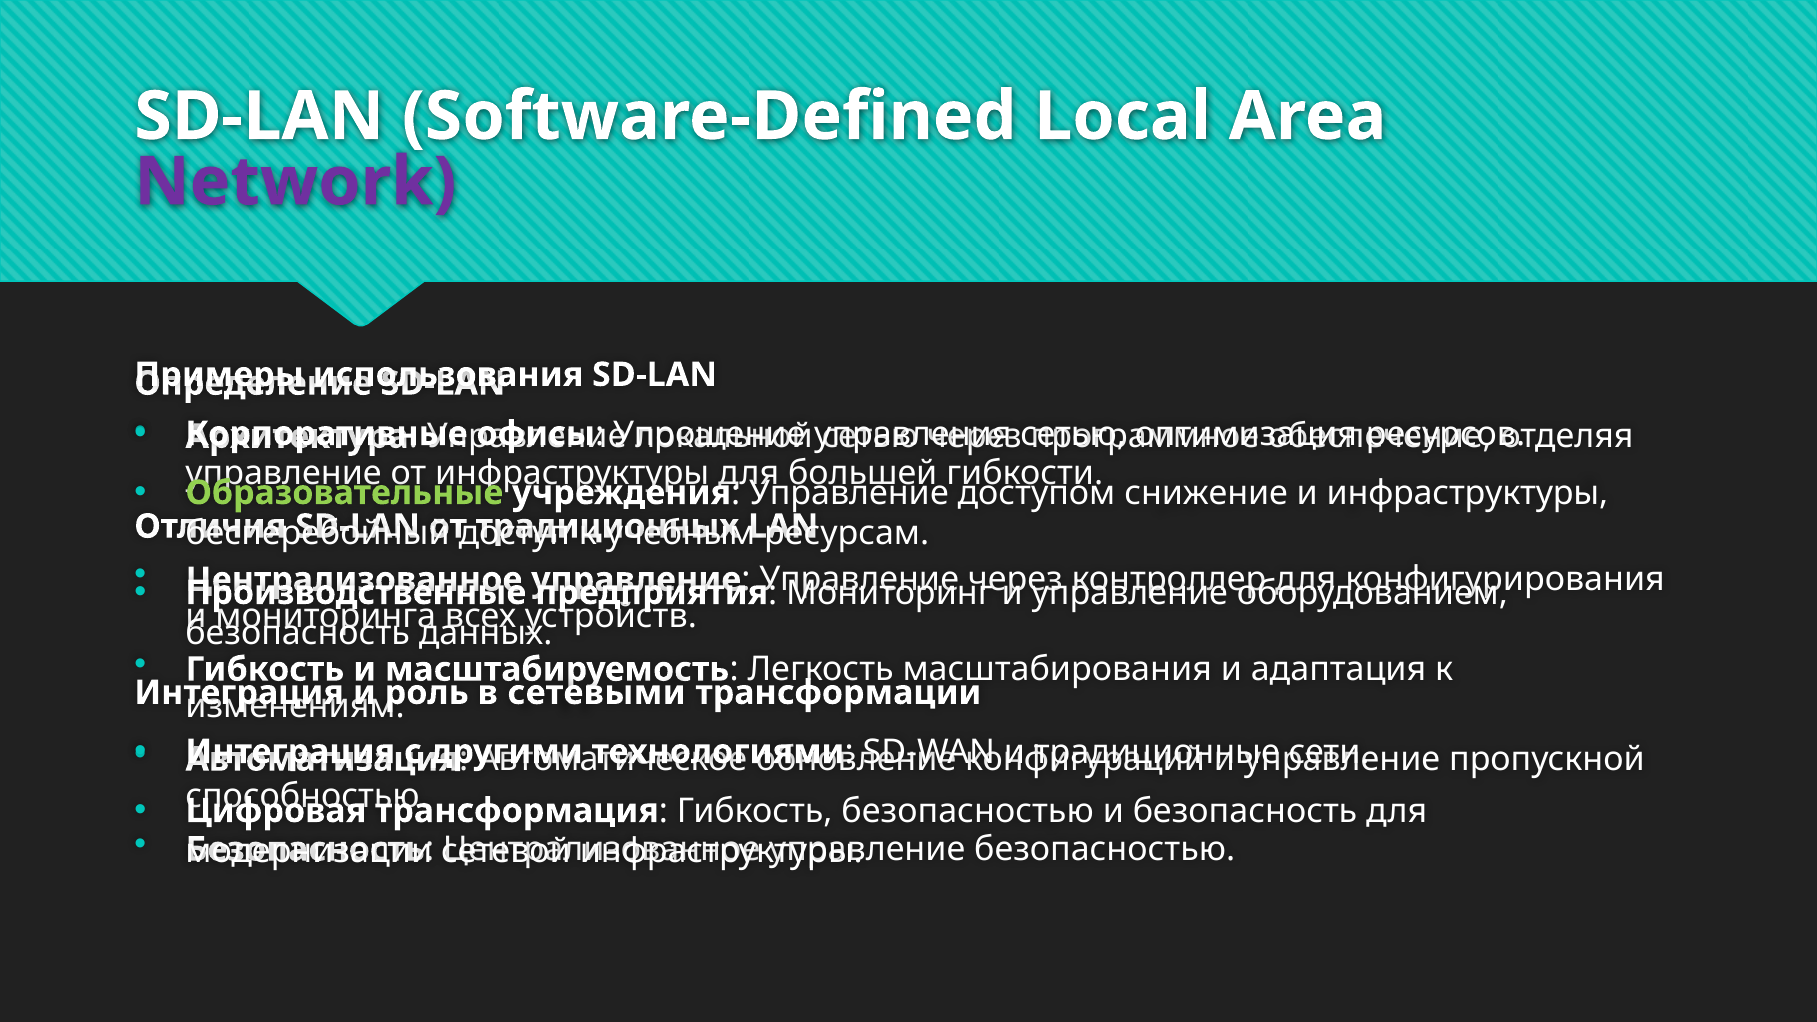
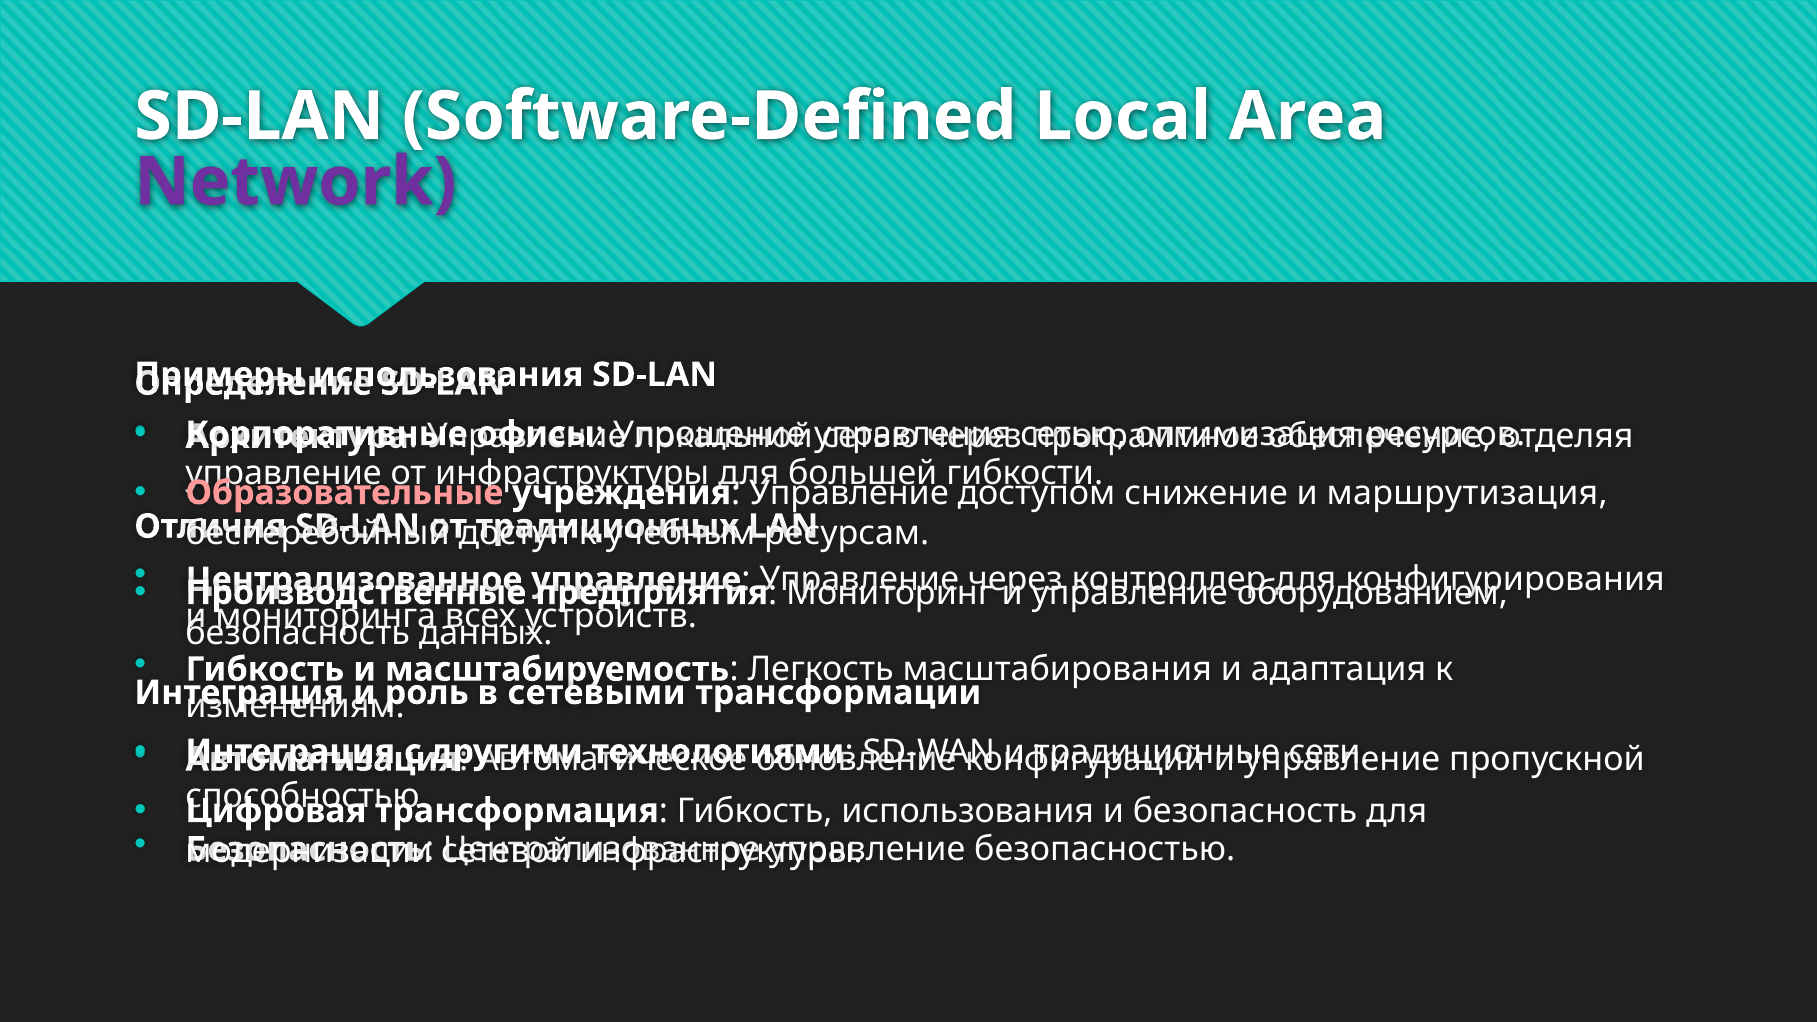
Образовательные colour: light green -> pink (344, 493)
и инфраструктуры: инфраструктуры -> маршрутизация (1467, 493)
Гибкость безопасностью: безопасностью -> использования (968, 811)
